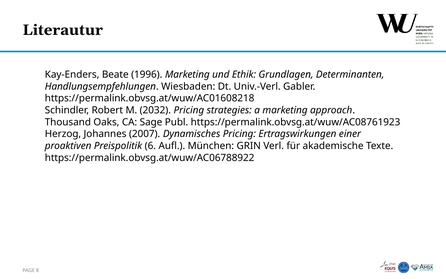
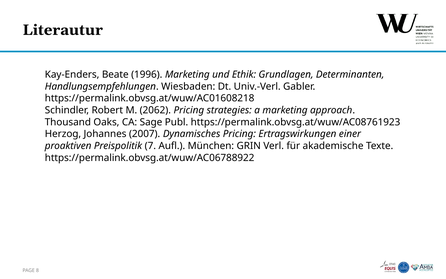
2032: 2032 -> 2062 (155, 110)
6: 6 -> 7 (150, 146)
